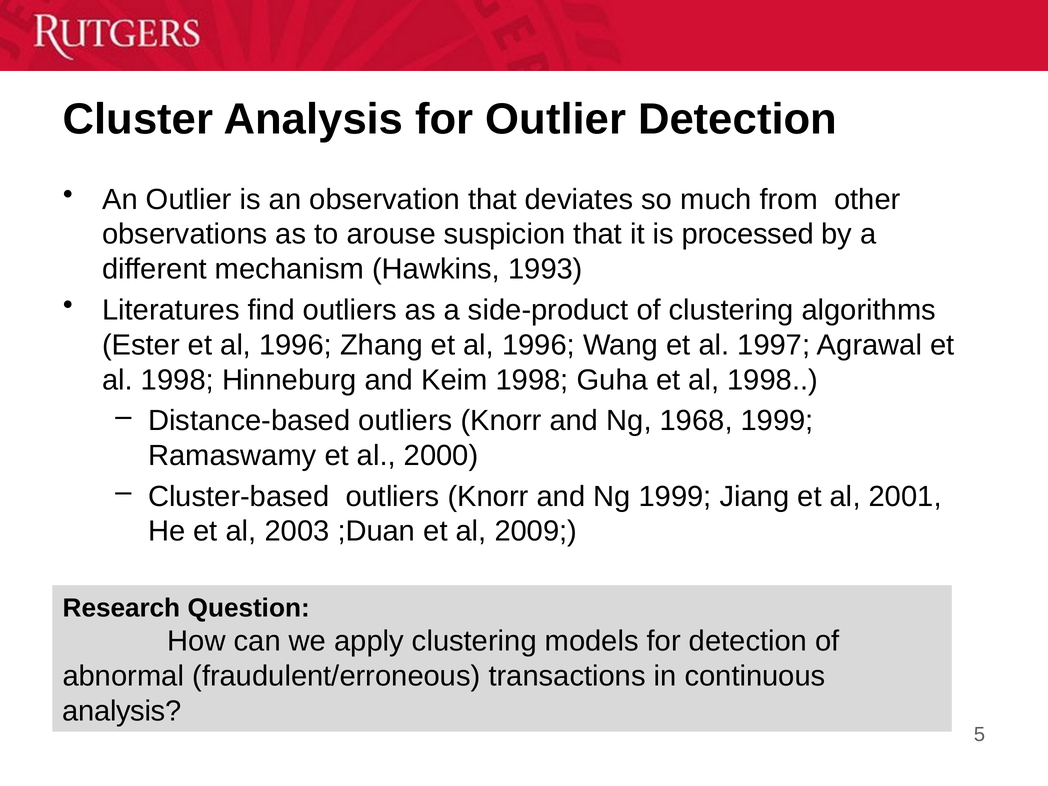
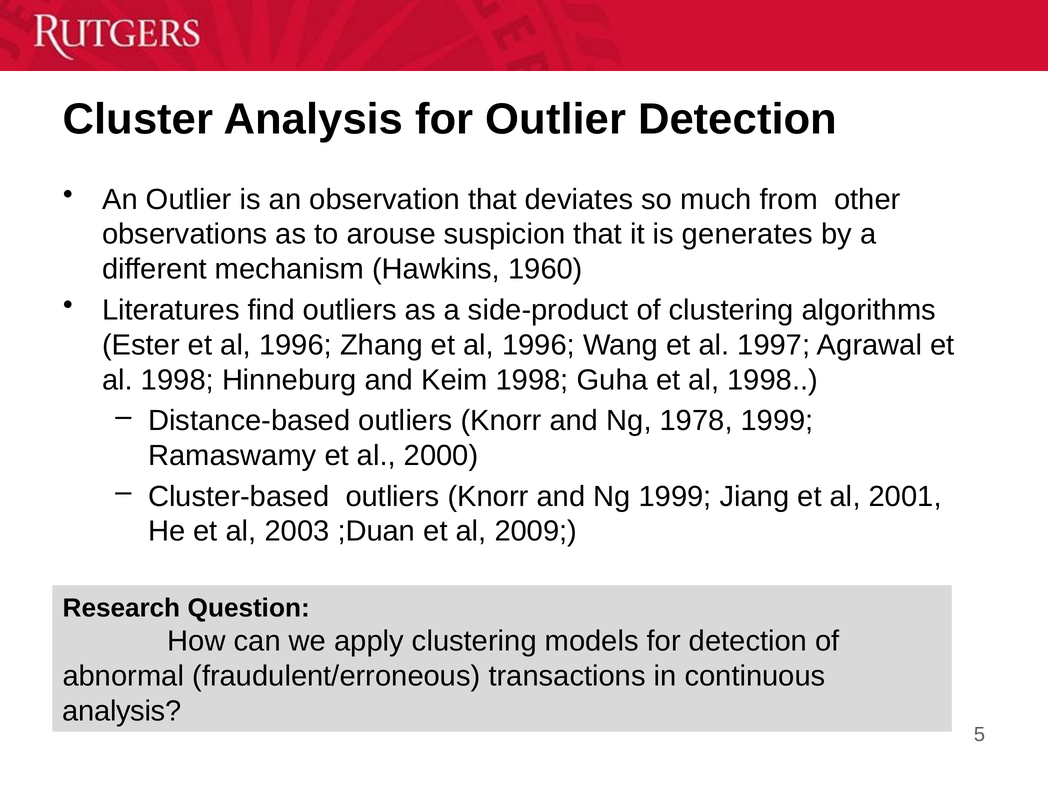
processed: processed -> generates (747, 234)
1993: 1993 -> 1960 (545, 269)
1968: 1968 -> 1978 (696, 421)
